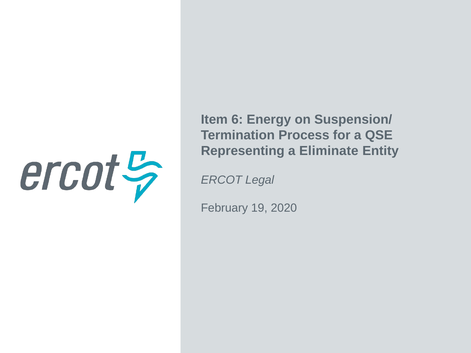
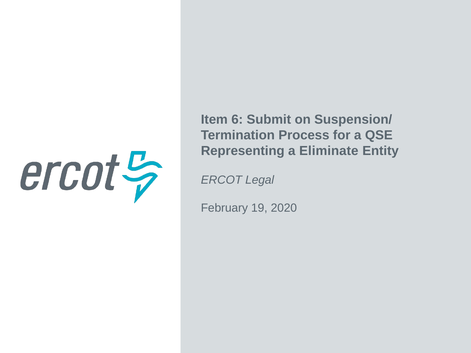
Energy: Energy -> Submit (269, 120)
